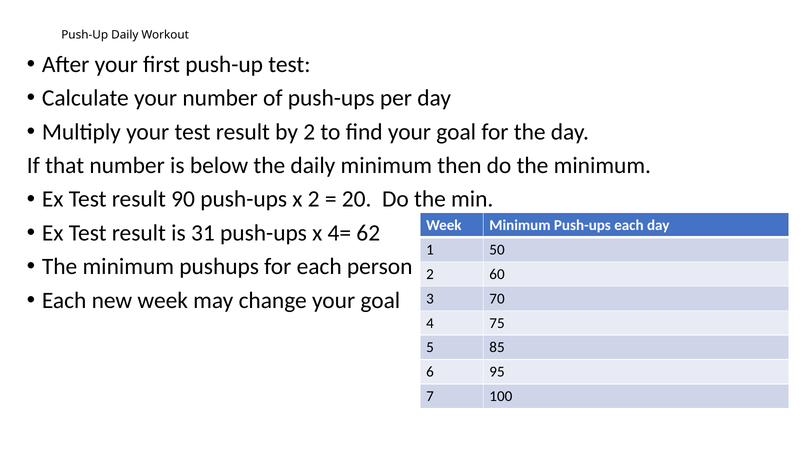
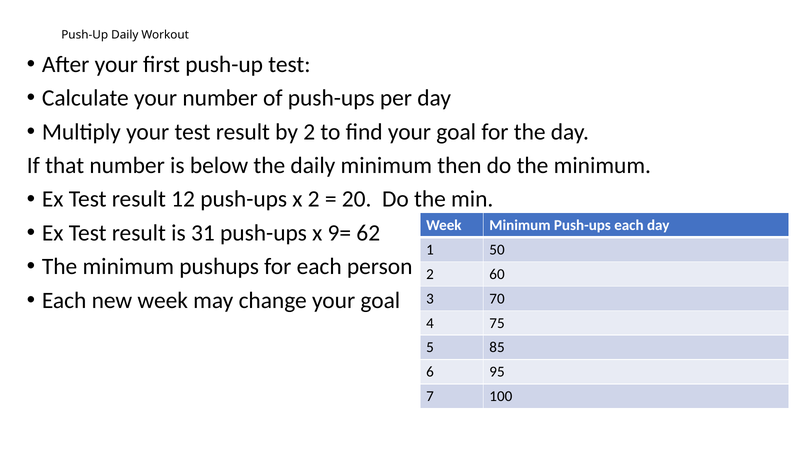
90: 90 -> 12 (183, 199)
4=: 4= -> 9= (339, 233)
